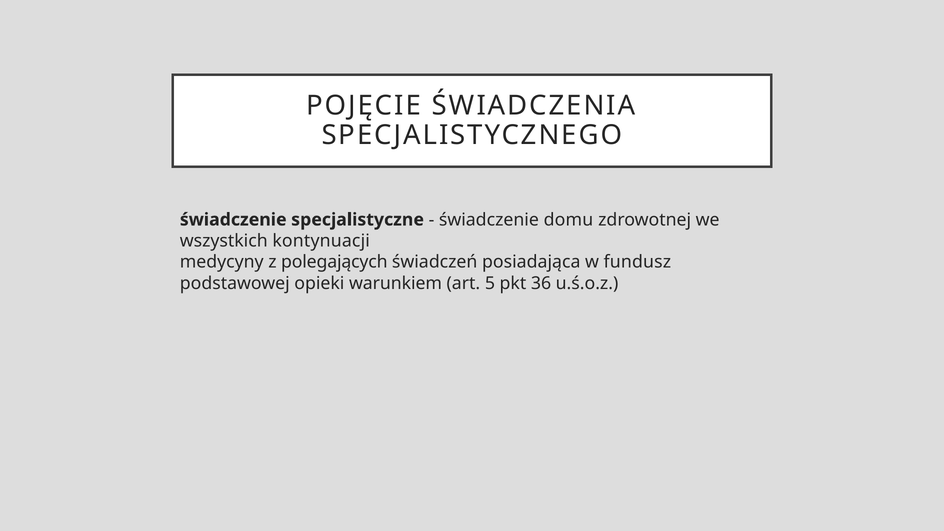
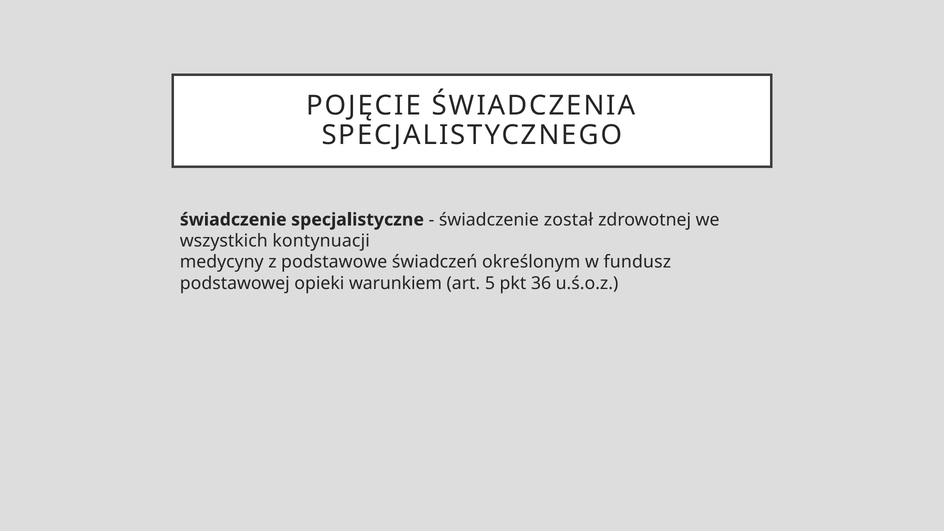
domu: domu -> został (568, 220)
polegających: polegających -> podstawowe (334, 262)
posiadająca: posiadająca -> określonym (531, 262)
